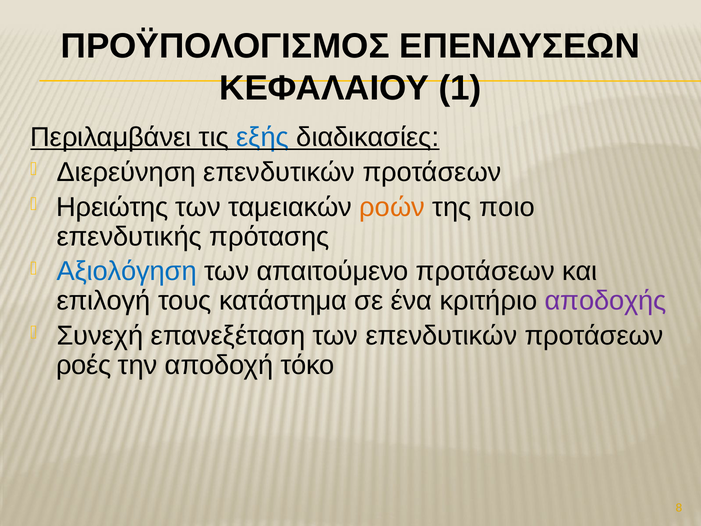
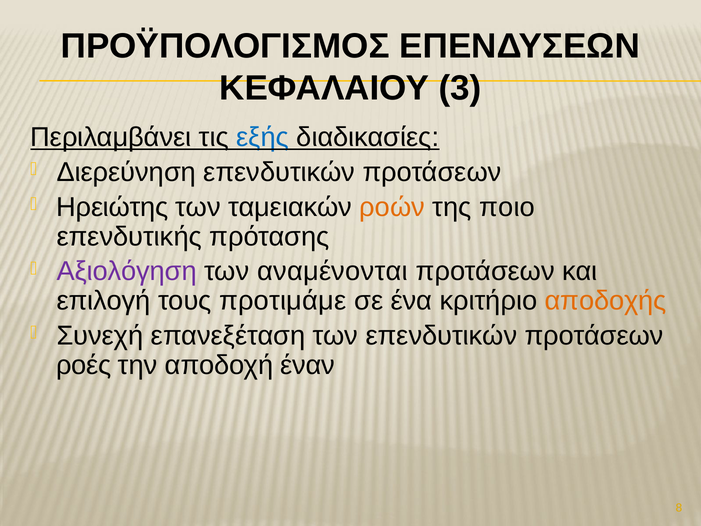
1: 1 -> 3 (460, 88)
Αξιολόγηση colour: blue -> purple (127, 271)
απαιτούμενο: απαιτούμενο -> αναμένονται (332, 271)
κατάστημα: κατάστημα -> προτιμάμε (283, 301)
αποδοχής colour: purple -> orange (606, 301)
τόκο: τόκο -> έναν (308, 365)
